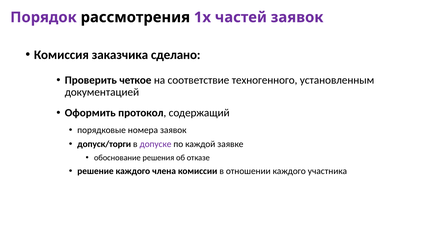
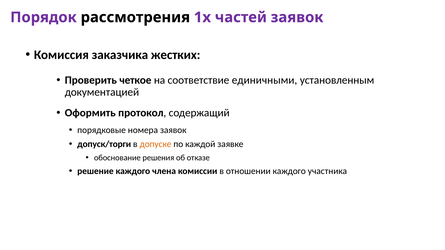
сделано: сделано -> жестких (176, 55)
техногенного: техногенного -> единичными (265, 80)
допуске colour: purple -> orange (156, 144)
